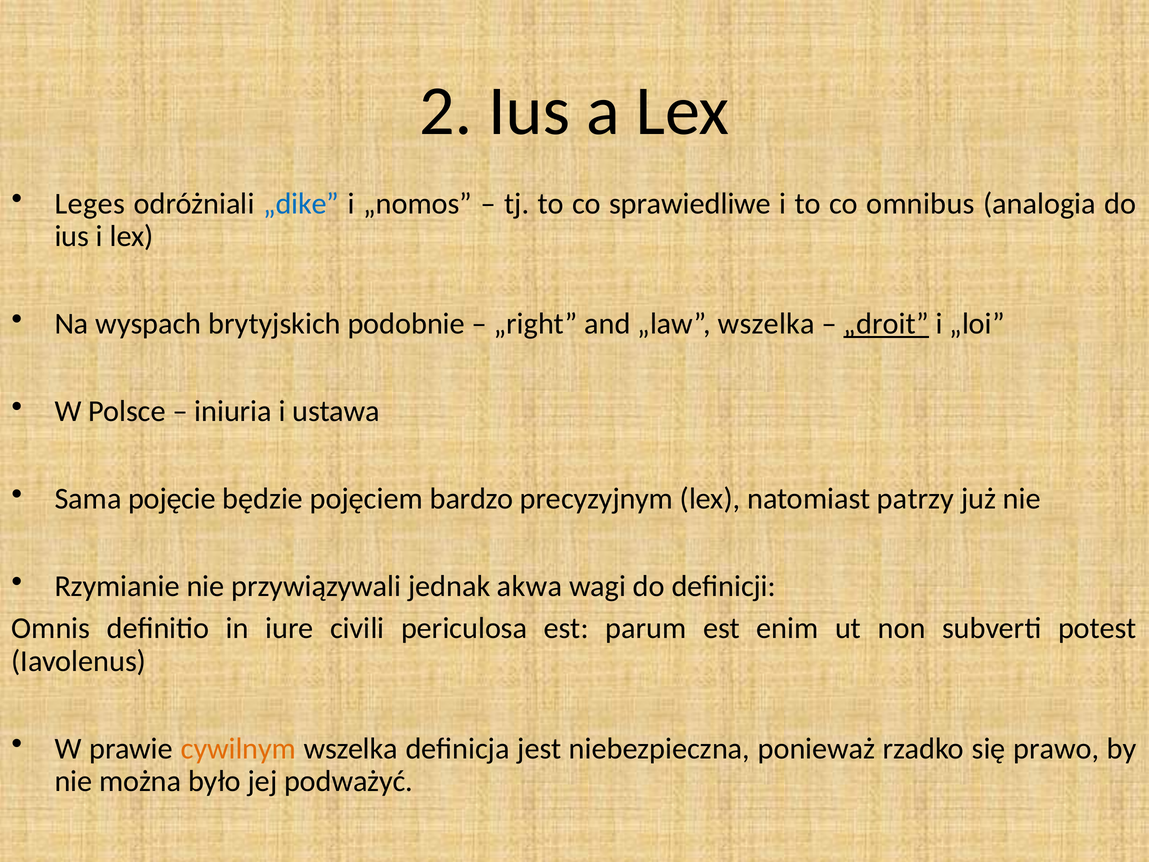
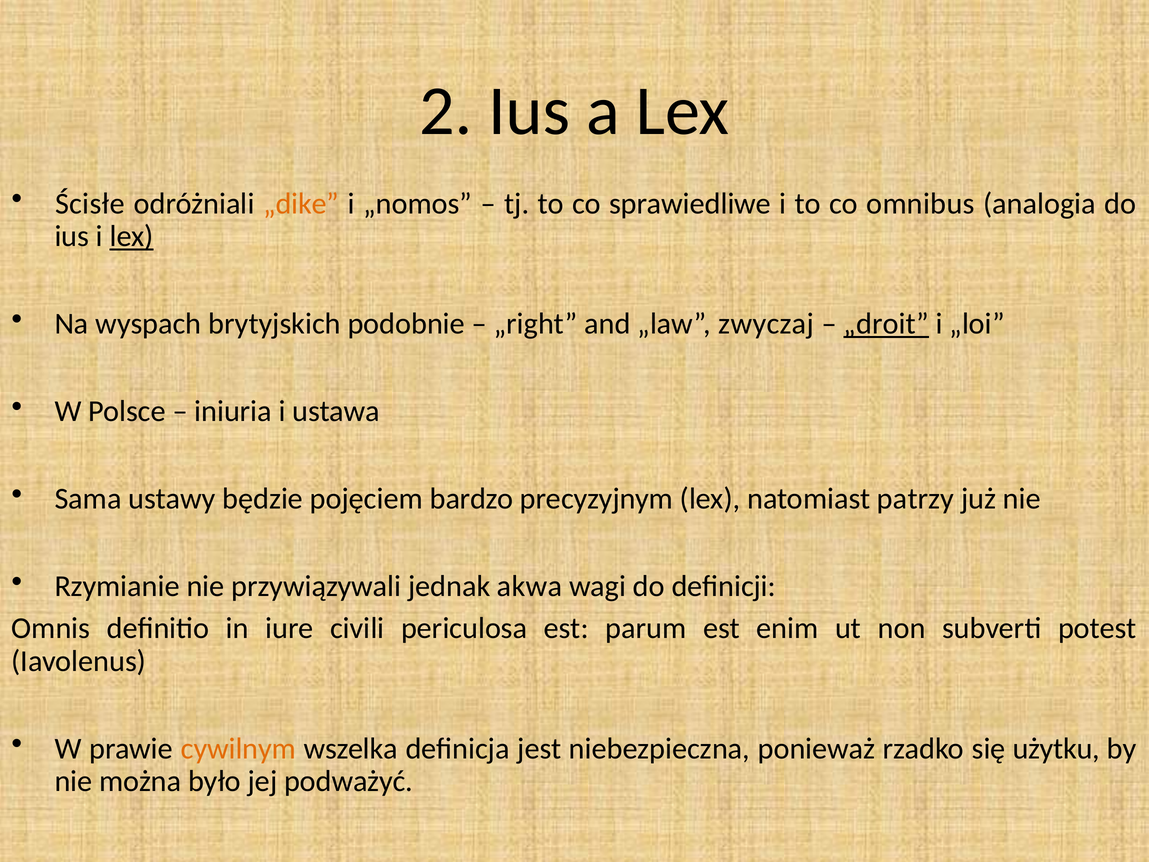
Leges: Leges -> Ścisłe (90, 204)
„dike colour: blue -> orange (301, 204)
lex underline: none -> present (132, 236)
„law wszelka: wszelka -> zwyczaj (766, 324)
pojęcie: pojęcie -> ustawy (172, 499)
prawo: prawo -> użytku (1056, 748)
